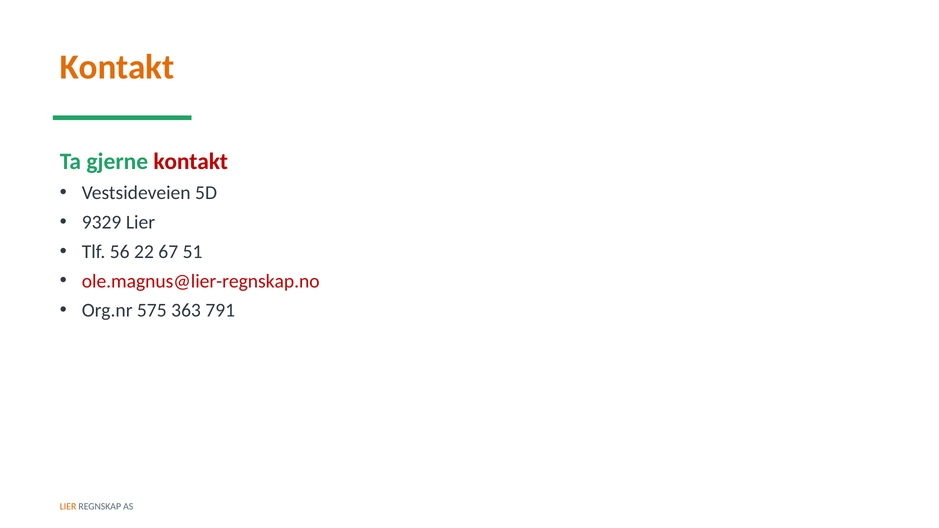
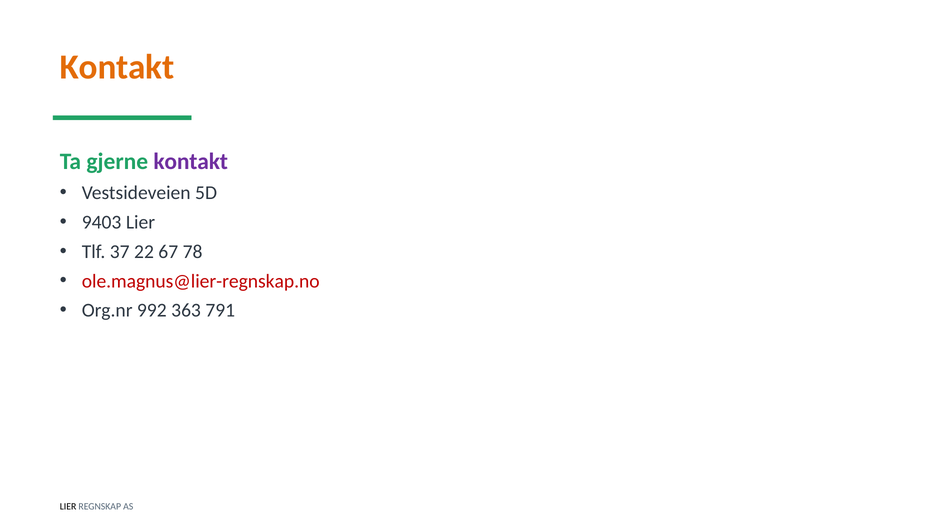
kontakt colour: red -> purple (191, 162)
9329: 9329 -> 9403 (102, 222)
56: 56 -> 37 (120, 252)
51: 51 -> 78 (193, 252)
575: 575 -> 992 (152, 311)
LIER colour: orange -> black (68, 507)
